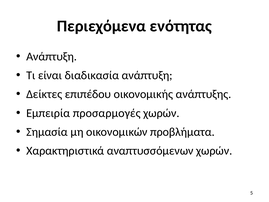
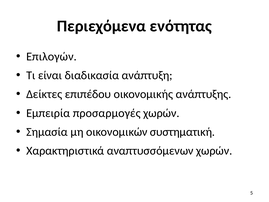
Ανάπτυξη: Ανάπτυξη -> Επιλογών (51, 56)
προβλήματα: προβλήματα -> συστηματική (182, 132)
